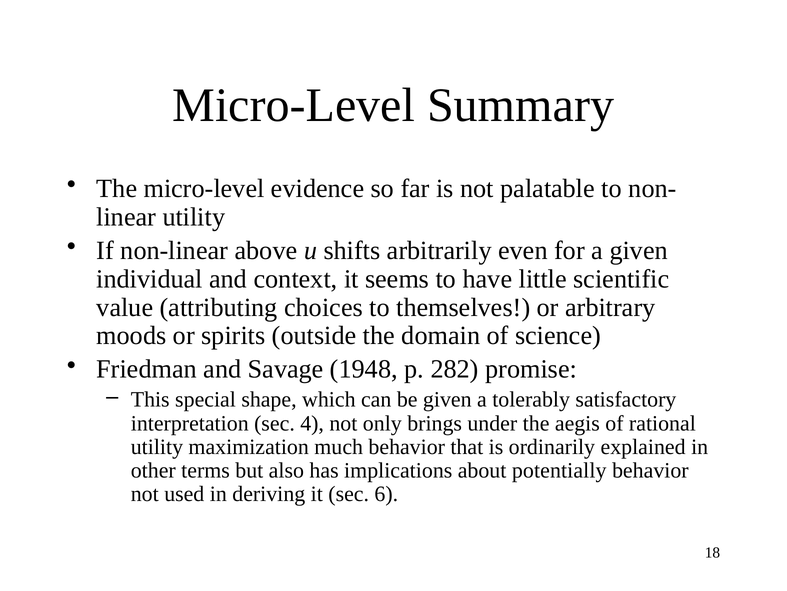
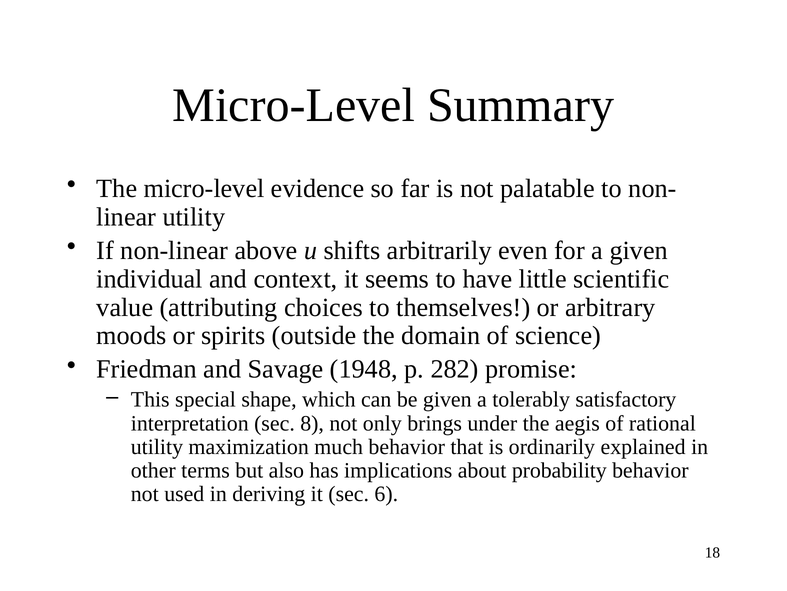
4: 4 -> 8 (312, 423)
potentially: potentially -> probability (559, 470)
